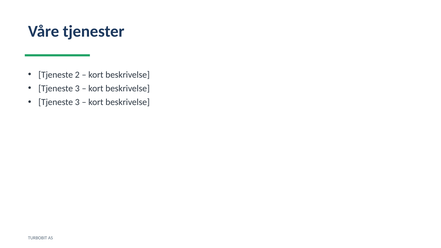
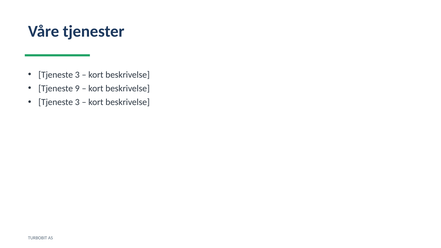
2: 2 -> 3 (77, 75)
3: 3 -> 9 (77, 88)
